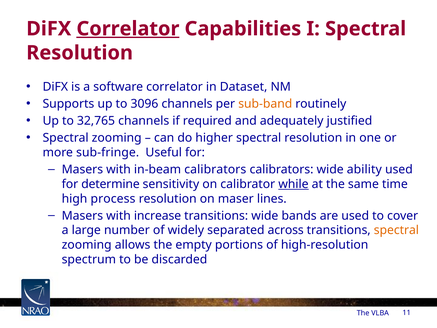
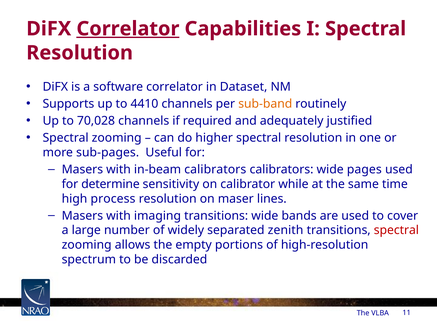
3096: 3096 -> 4410 (144, 104)
32,765: 32,765 -> 70,028 (96, 121)
sub-fringe: sub-fringe -> sub-pages (108, 152)
ability: ability -> pages (364, 169)
while underline: present -> none (293, 184)
increase: increase -> imaging (157, 216)
across: across -> zenith (286, 230)
spectral colour: orange -> red (396, 230)
